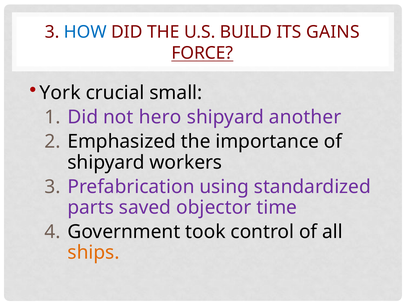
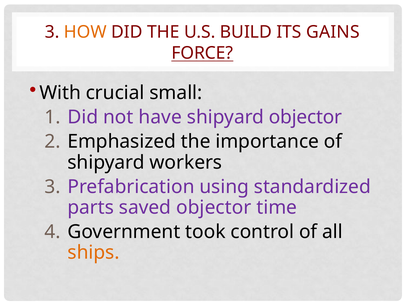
HOW colour: blue -> orange (85, 32)
York: York -> With (60, 93)
hero: hero -> have (160, 117)
shipyard another: another -> objector (305, 117)
